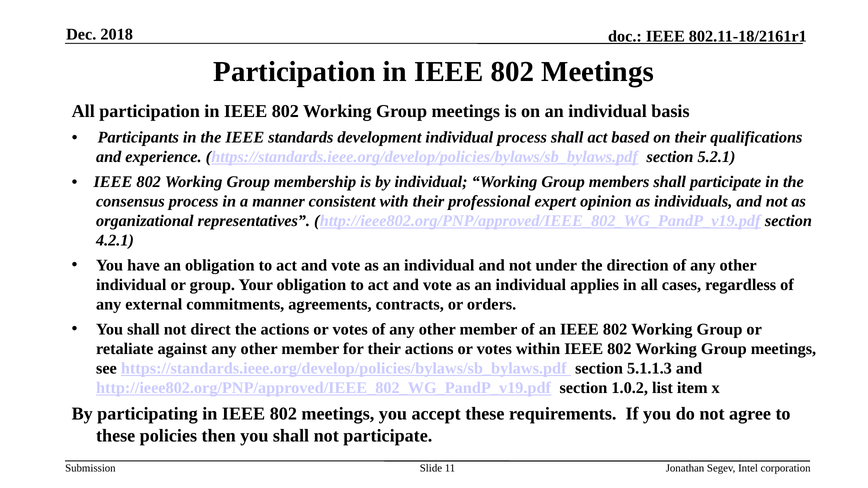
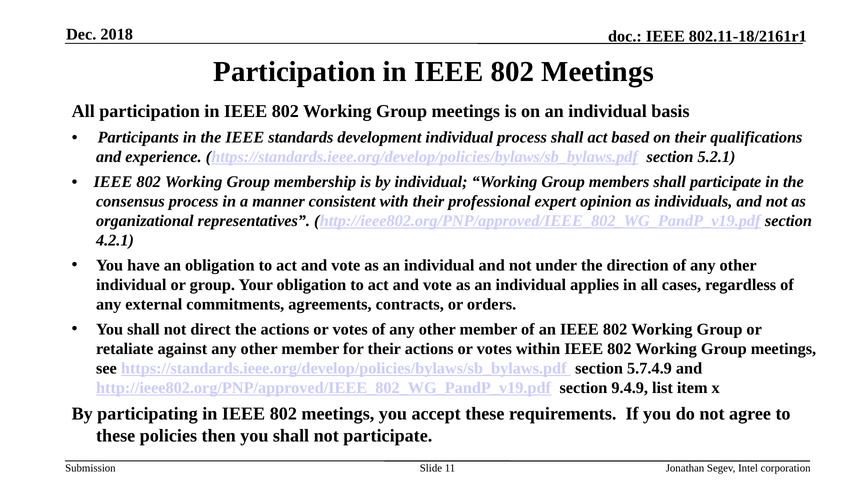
5.1.1.3: 5.1.1.3 -> 5.7.4.9 (649, 368)
1.0.2: 1.0.2 -> 9.4.9 (630, 388)
